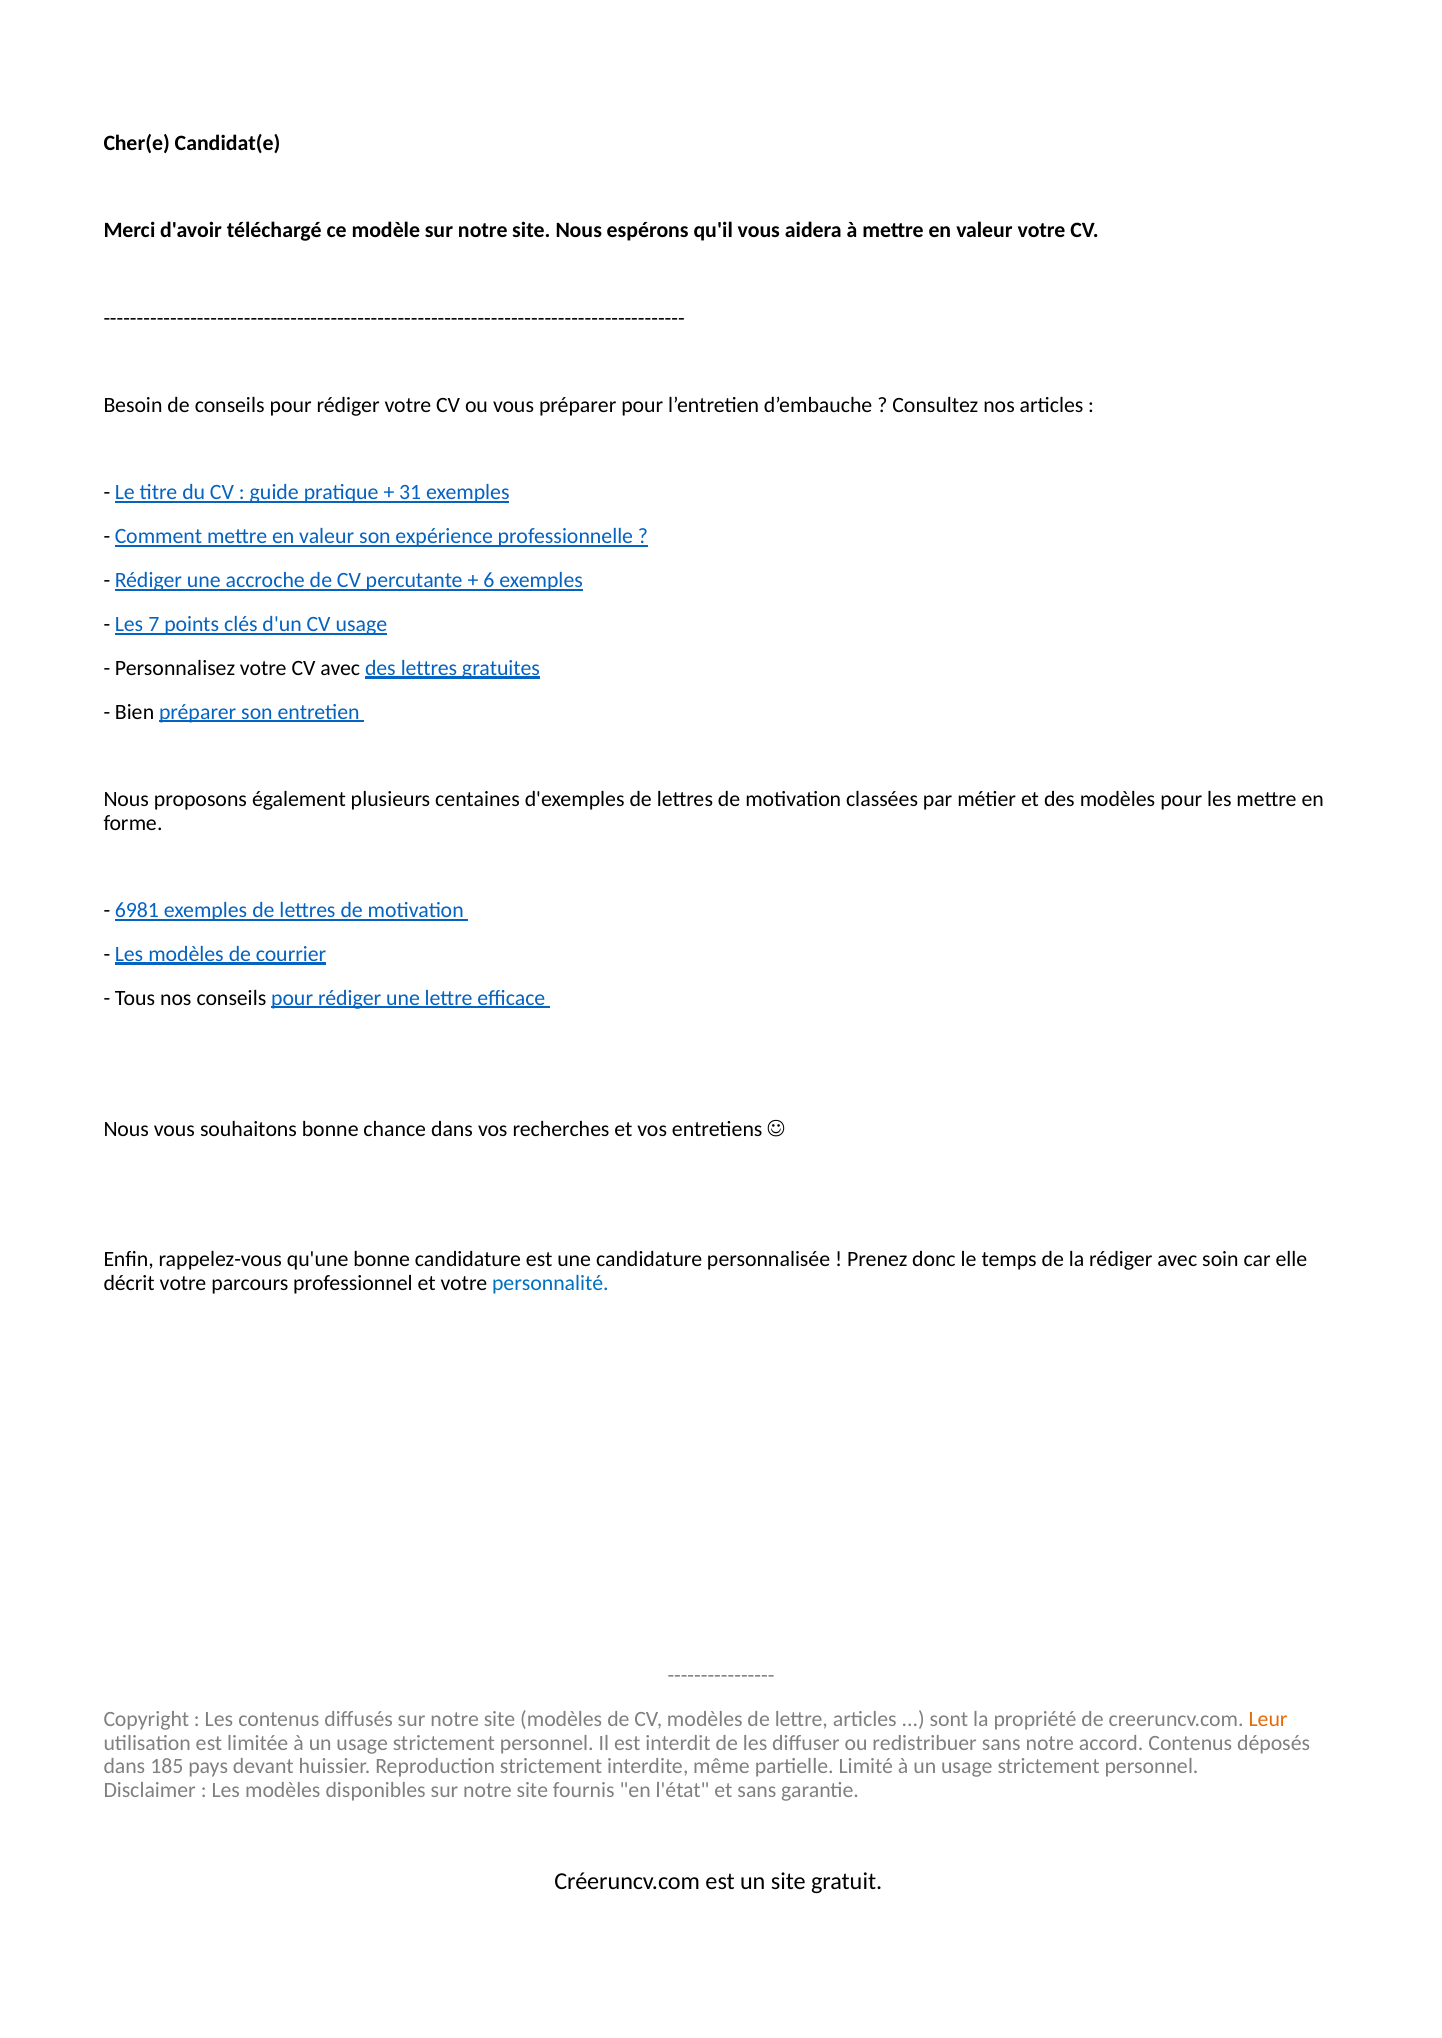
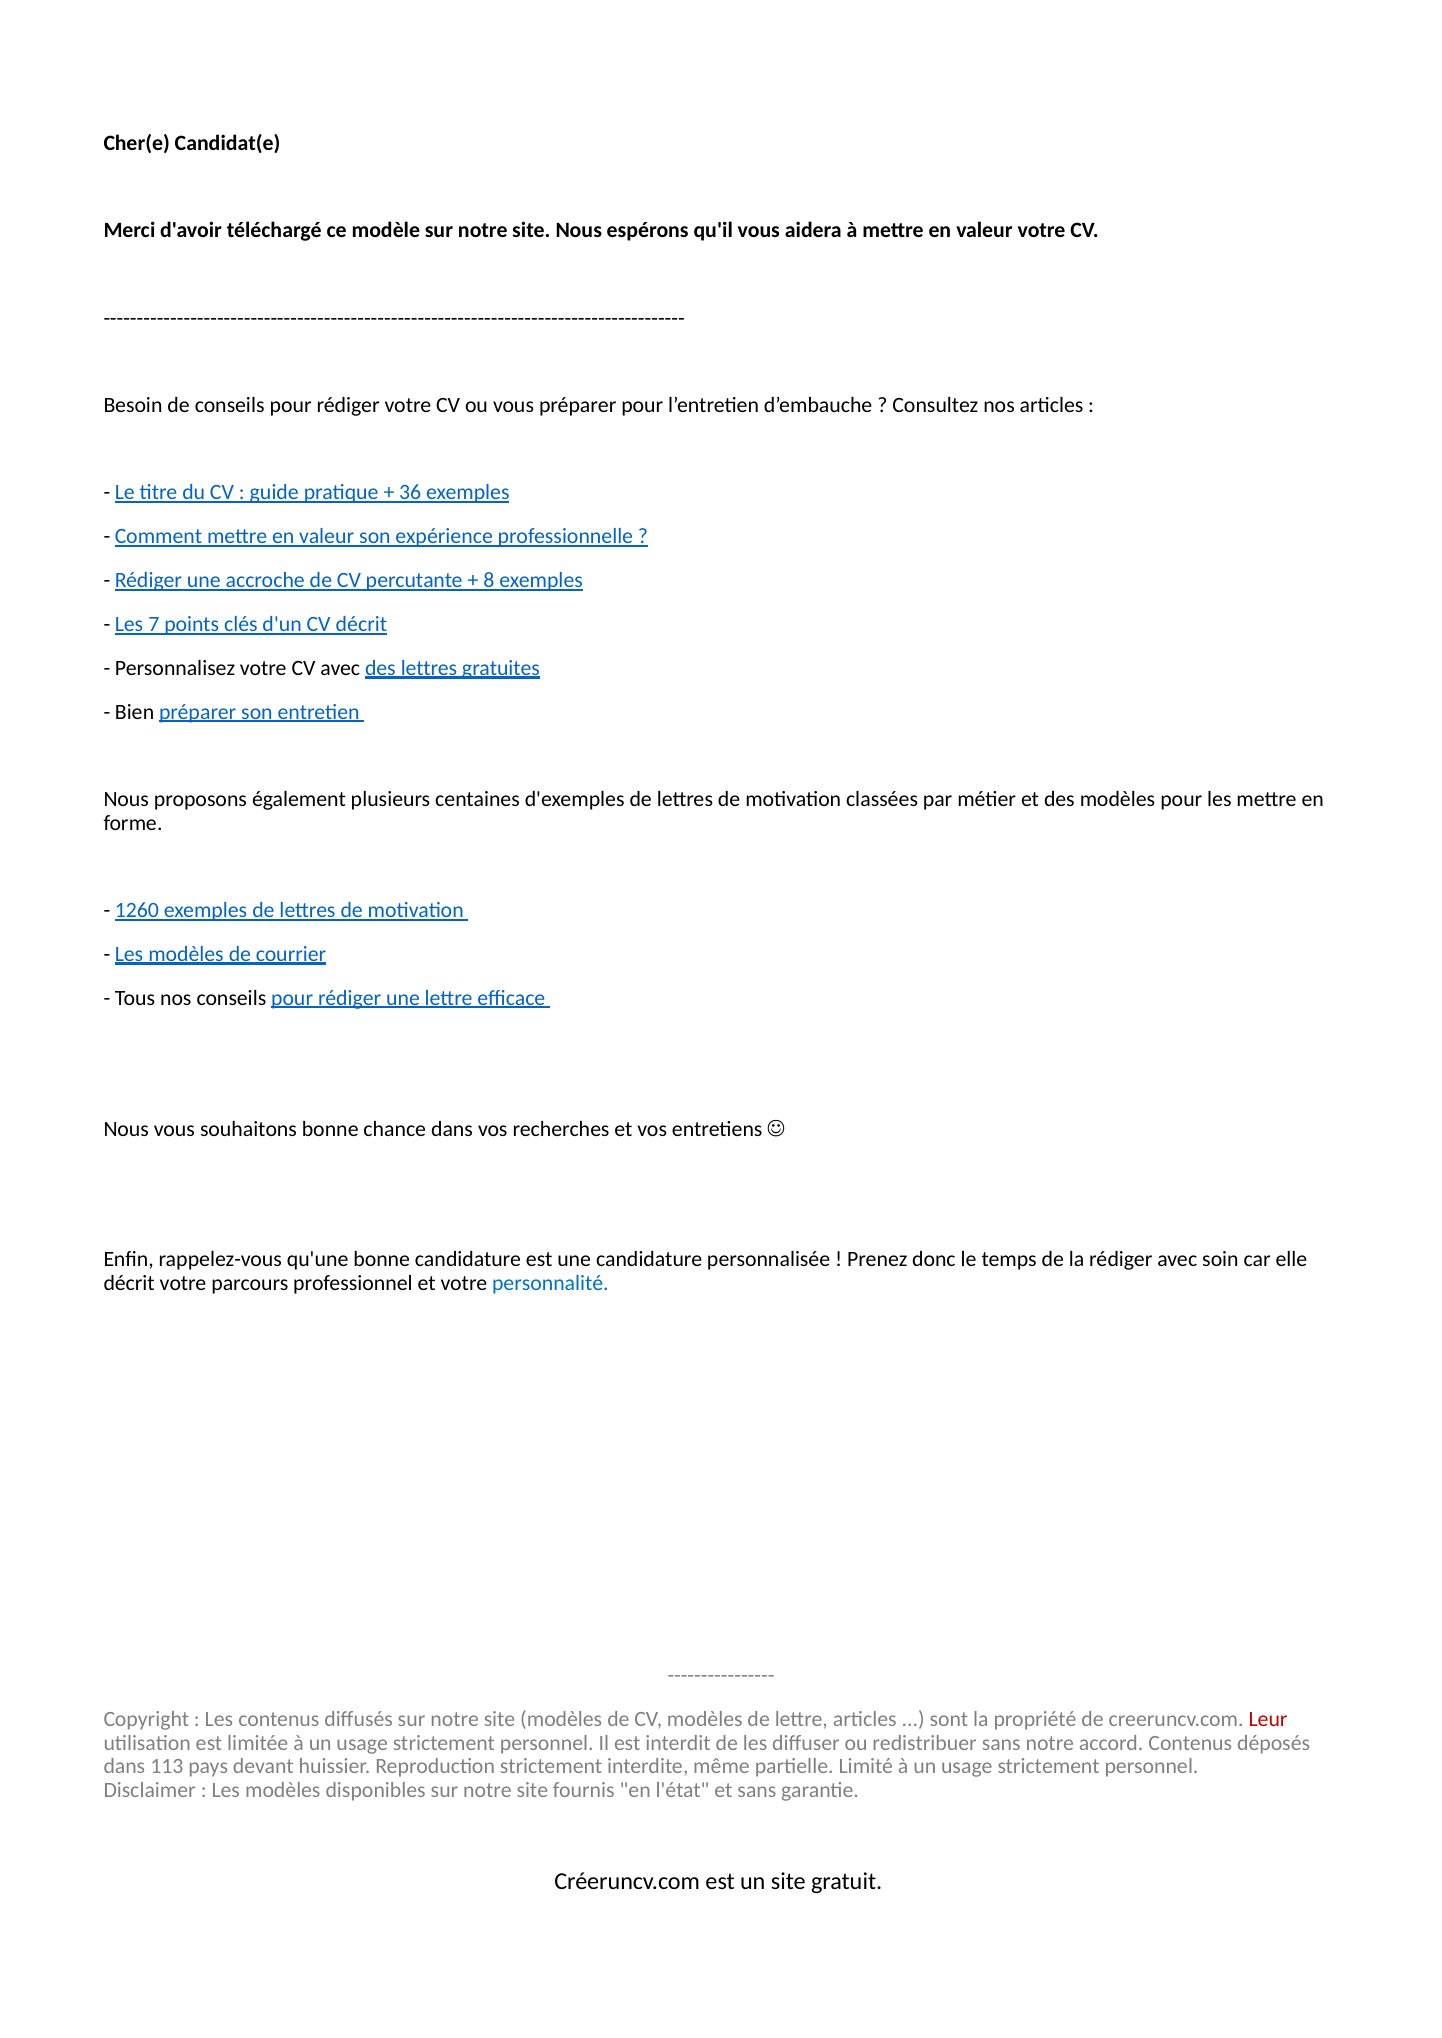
31: 31 -> 36 (410, 493)
6: 6 -> 8 (489, 580)
CV usage: usage -> décrit (361, 624)
6981: 6981 -> 1260 (137, 910)
Leur colour: orange -> red (1268, 1719)
185: 185 -> 113 (167, 1767)
